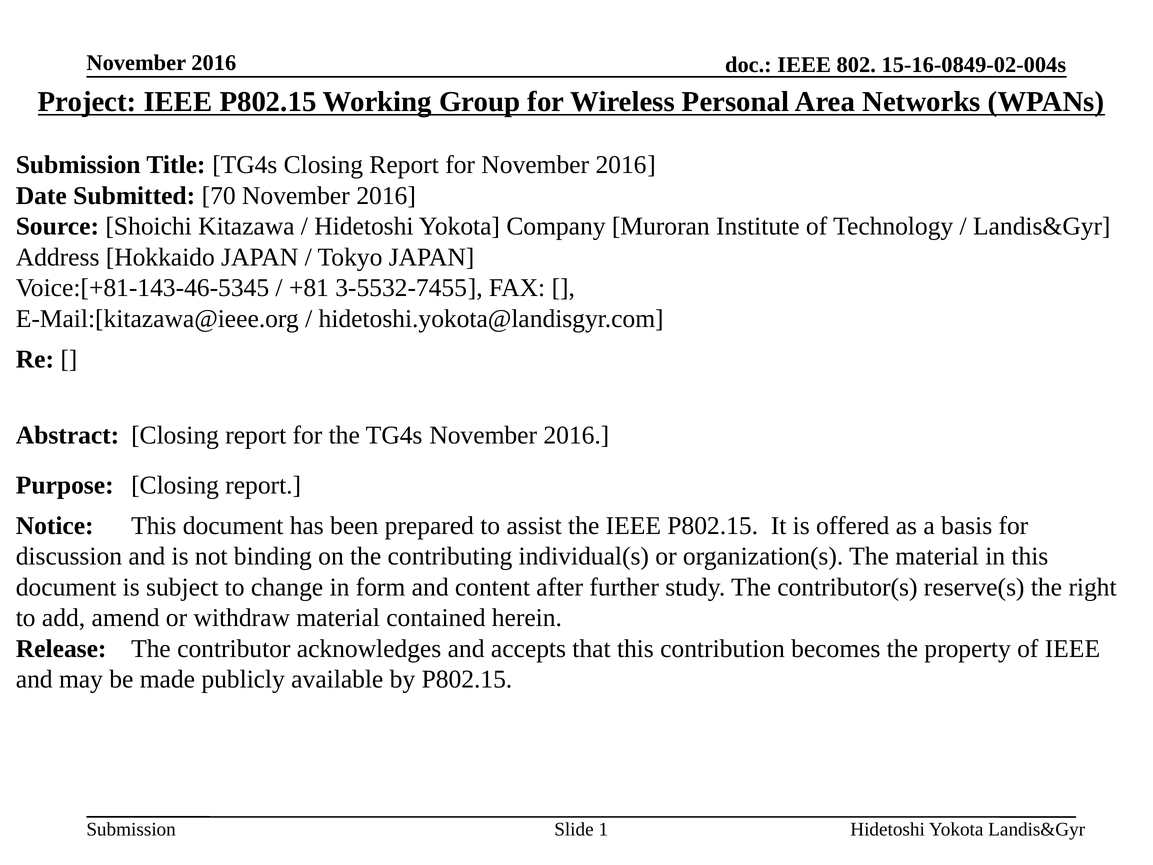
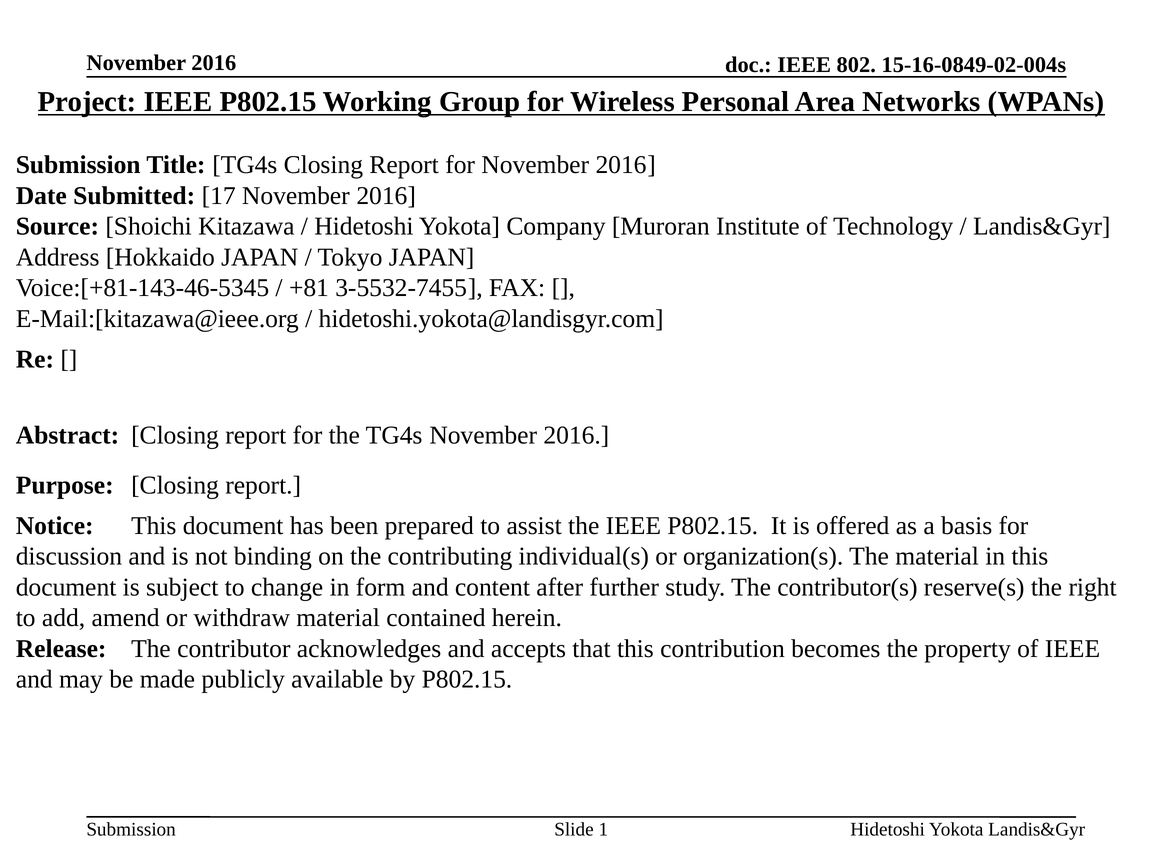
70: 70 -> 17 (219, 196)
